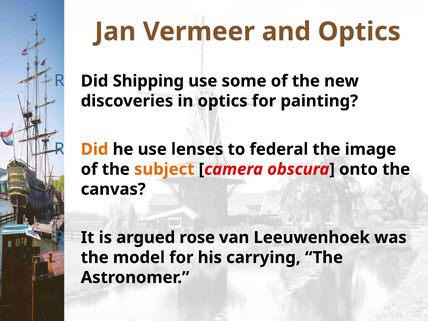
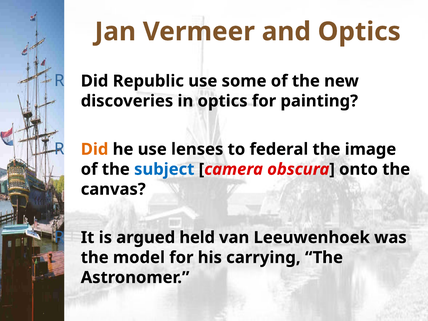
Shipping: Shipping -> Republic (148, 81)
subject colour: orange -> blue (164, 169)
rose: rose -> held (197, 238)
